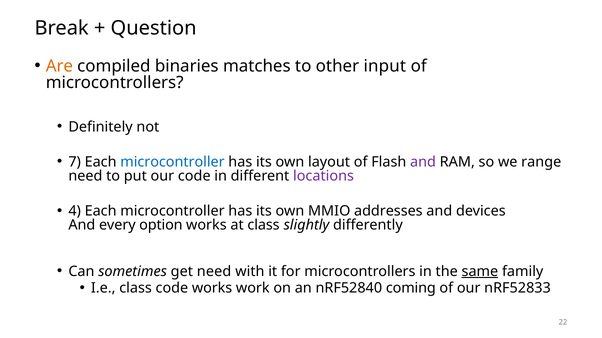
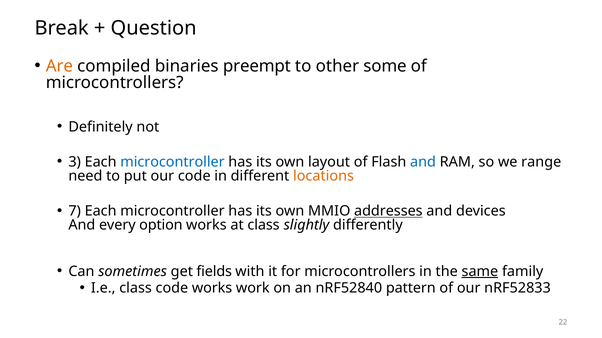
matches: matches -> preempt (257, 66)
input: input -> some (385, 66)
7: 7 -> 3 (75, 162)
and colour: purple -> blue (423, 162)
locations colour: purple -> orange (324, 176)
4: 4 -> 7 (75, 211)
addresses underline: none -> present (388, 211)
get need: need -> fields (214, 272)
coming: coming -> pattern (411, 289)
